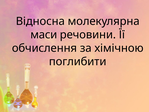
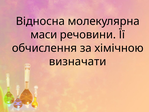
поглибити: поглибити -> визначати (78, 61)
